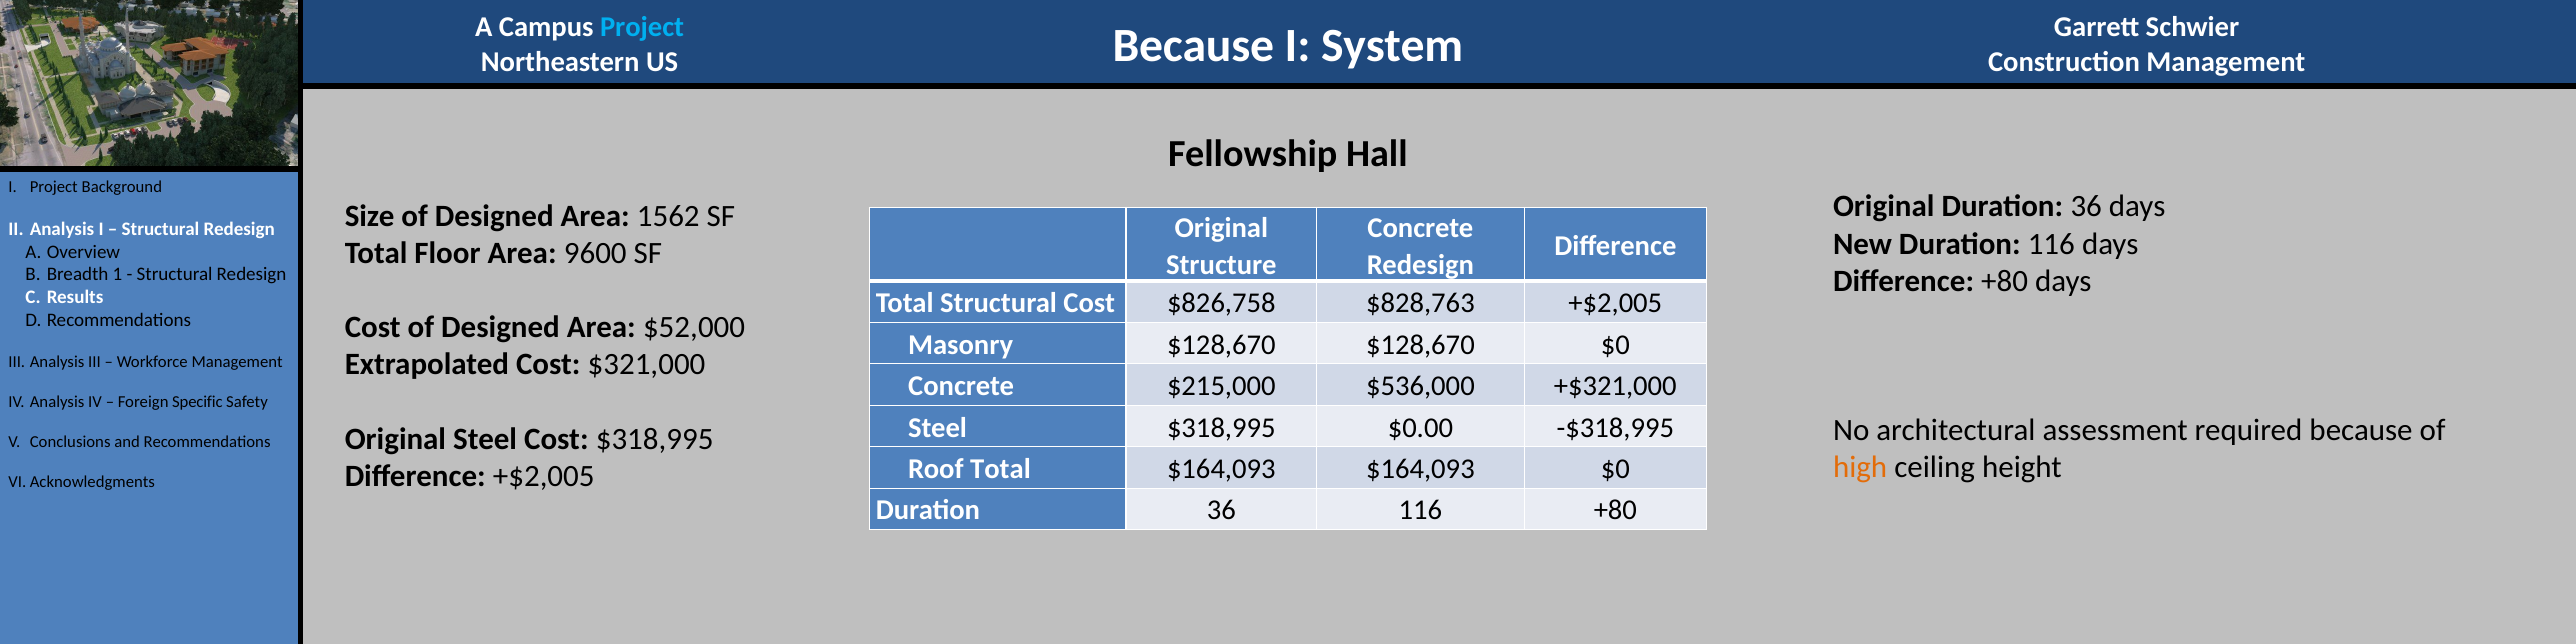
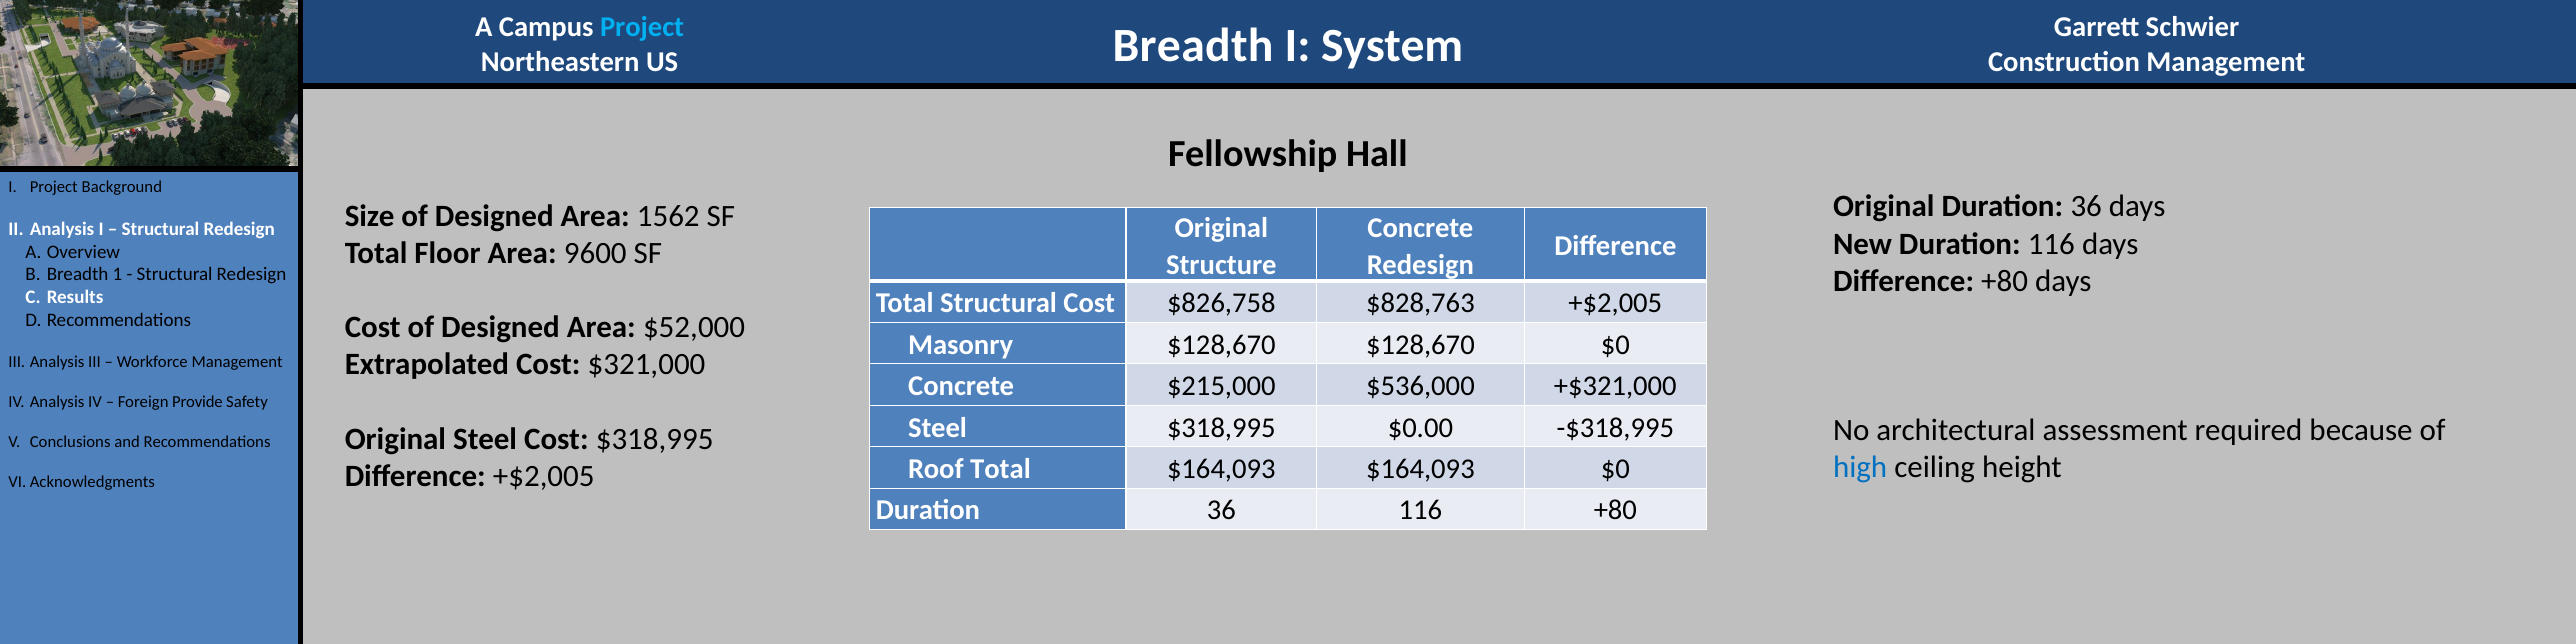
Because: Because -> Breadth (1193, 46)
Specific: Specific -> Provide (197, 402)
high colour: orange -> blue (1860, 467)
